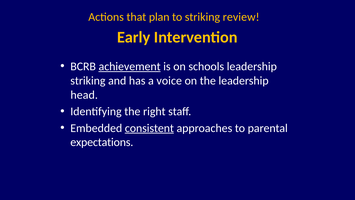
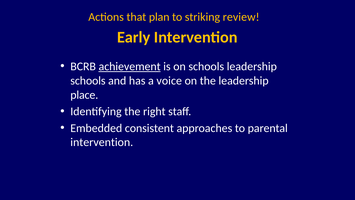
striking: striking -> schools (88, 81)
head: head -> place (84, 95)
consistent underline: present -> none (149, 128)
expectations: expectations -> intervention (102, 142)
